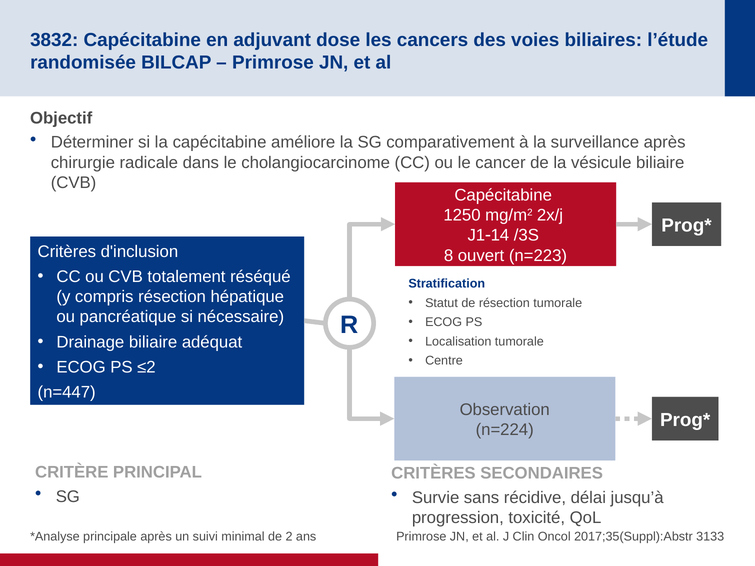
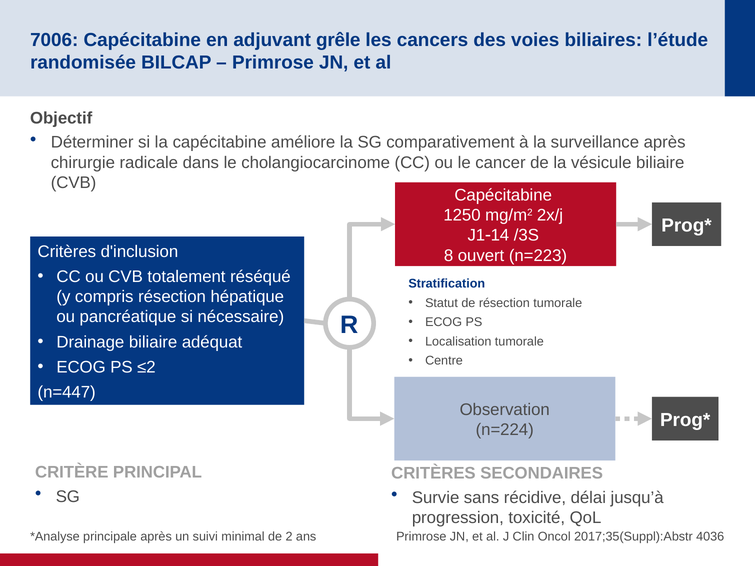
3832: 3832 -> 7006 (54, 40)
dose: dose -> grêle (338, 40)
3133: 3133 -> 4036 (710, 537)
